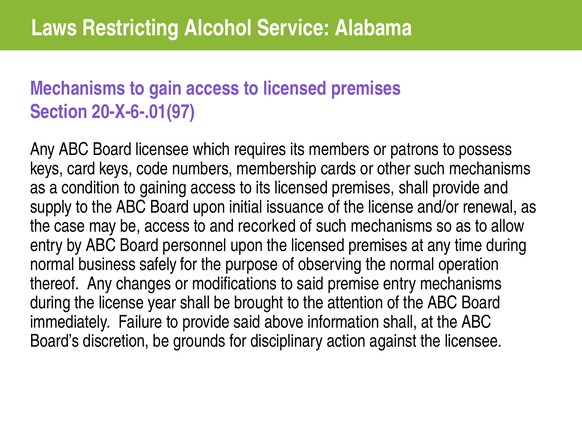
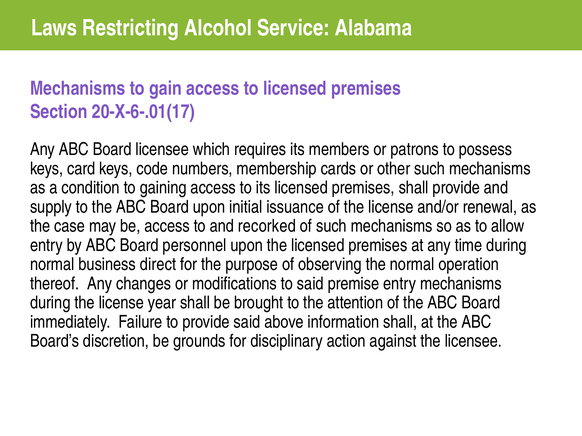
20-X-6-.01(97: 20-X-6-.01(97 -> 20-X-6-.01(17 (143, 112)
safely: safely -> direct (158, 265)
